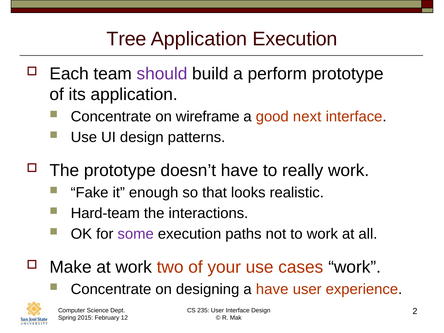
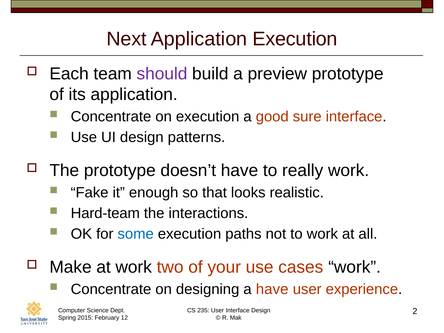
Tree: Tree -> Next (127, 39)
perform: perform -> preview (277, 74)
on wireframe: wireframe -> execution (208, 116)
next: next -> sure (307, 116)
some colour: purple -> blue (136, 234)
